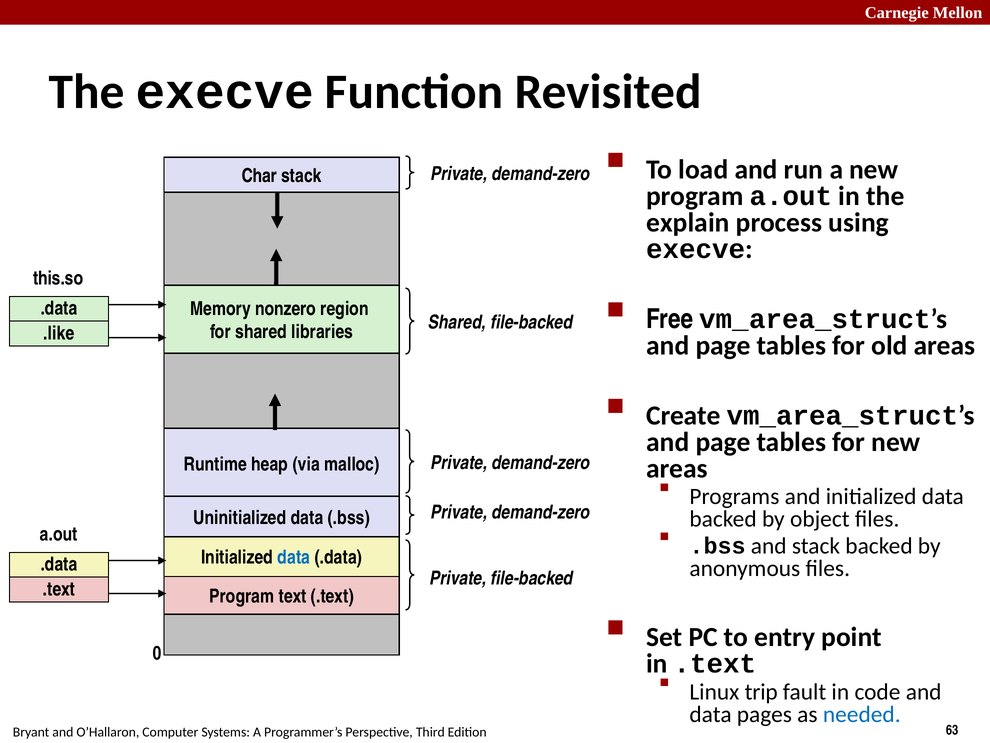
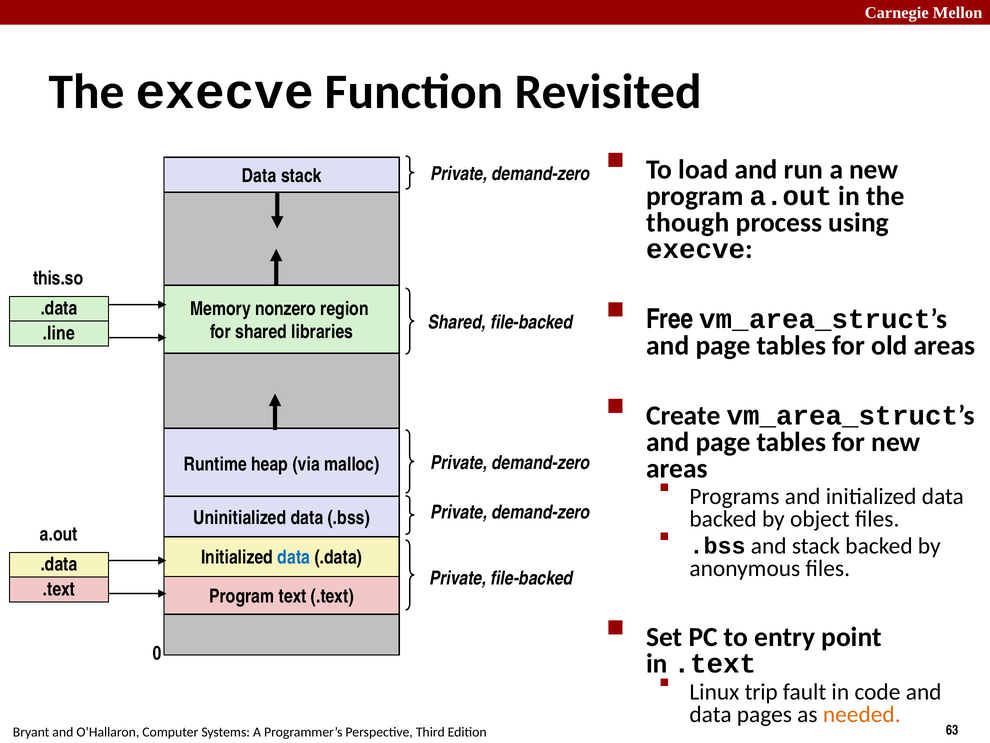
Char: Char -> Data (259, 176)
explain: explain -> though (688, 223)
.like: .like -> .line (59, 333)
needed colour: blue -> orange (862, 714)
